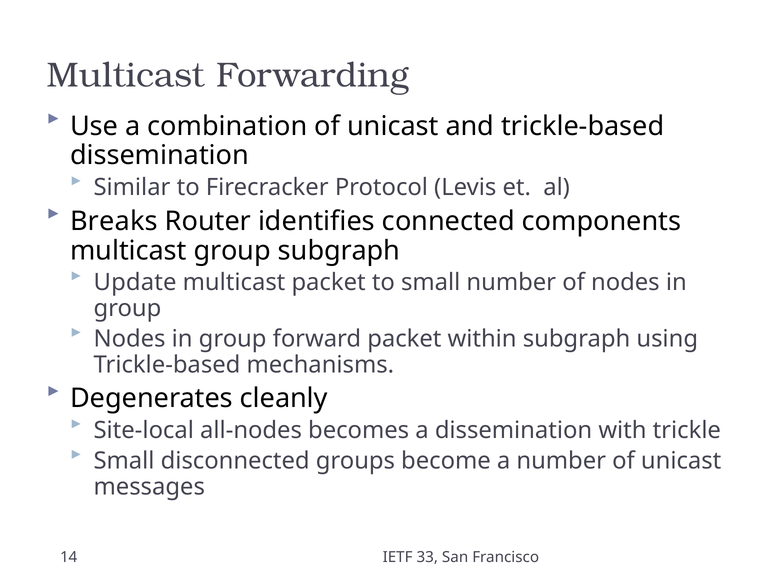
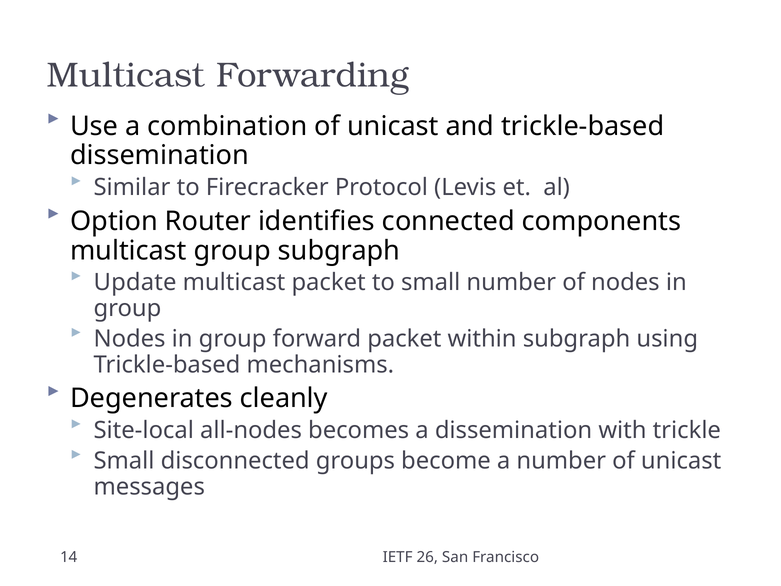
Breaks: Breaks -> Option (114, 221)
33: 33 -> 26 (427, 557)
